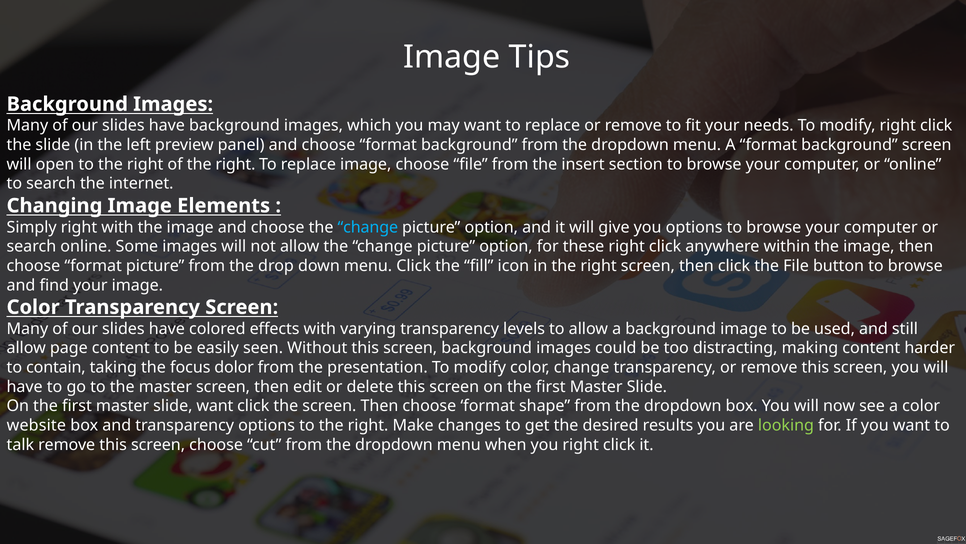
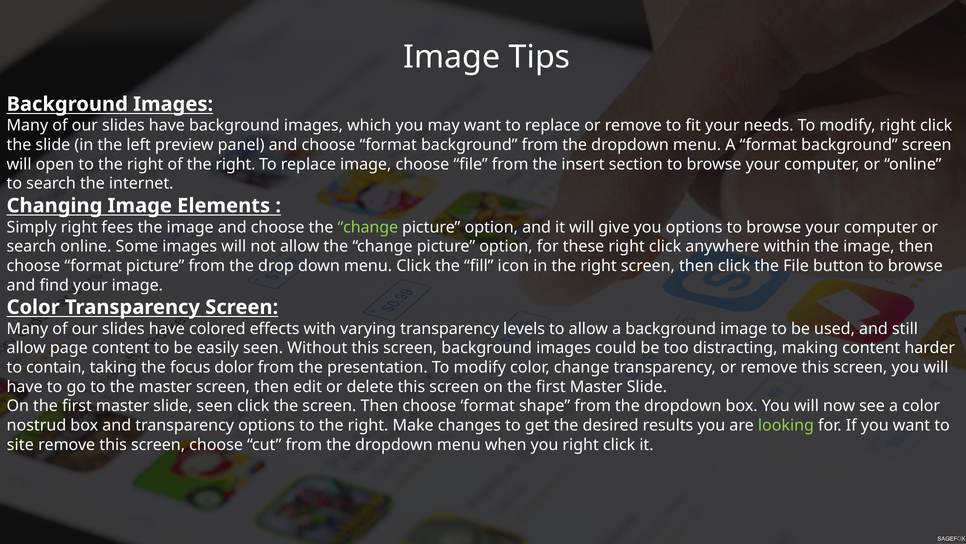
right with: with -> fees (117, 227)
change colour: light blue -> light green (368, 227)
slide want: want -> seen (215, 406)
website: website -> nostrud (36, 425)
talk: talk -> site (20, 444)
